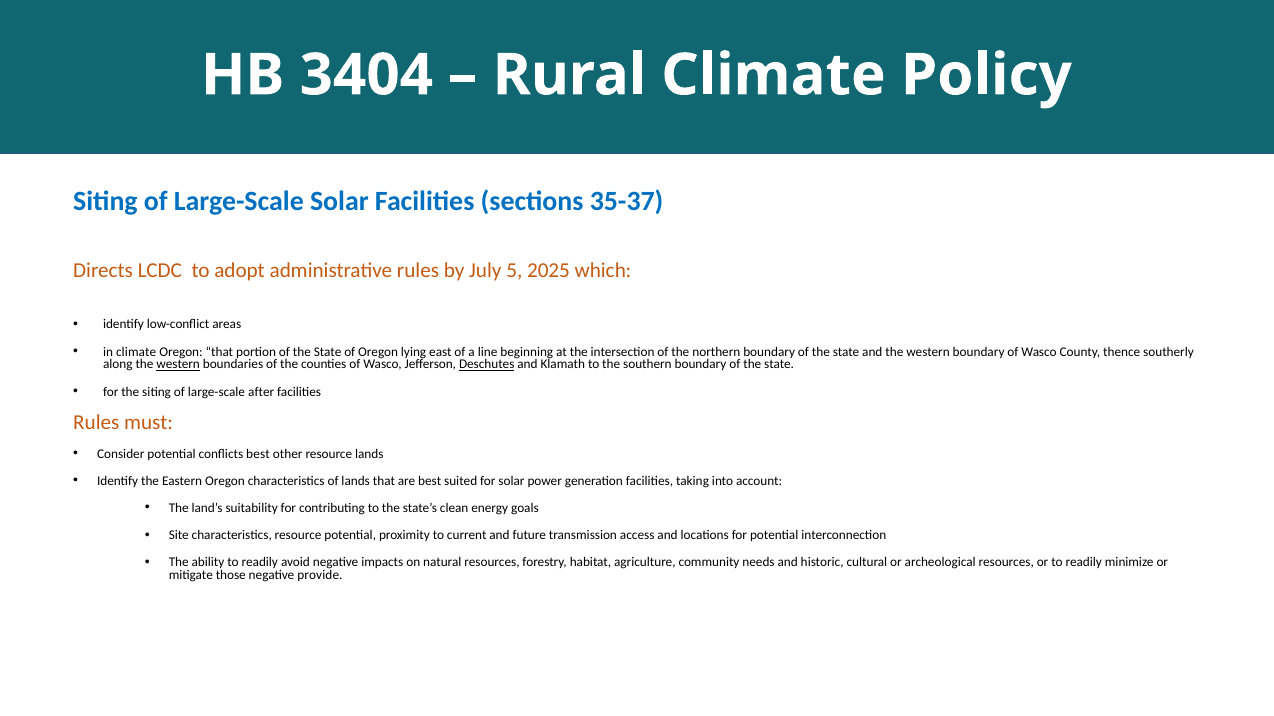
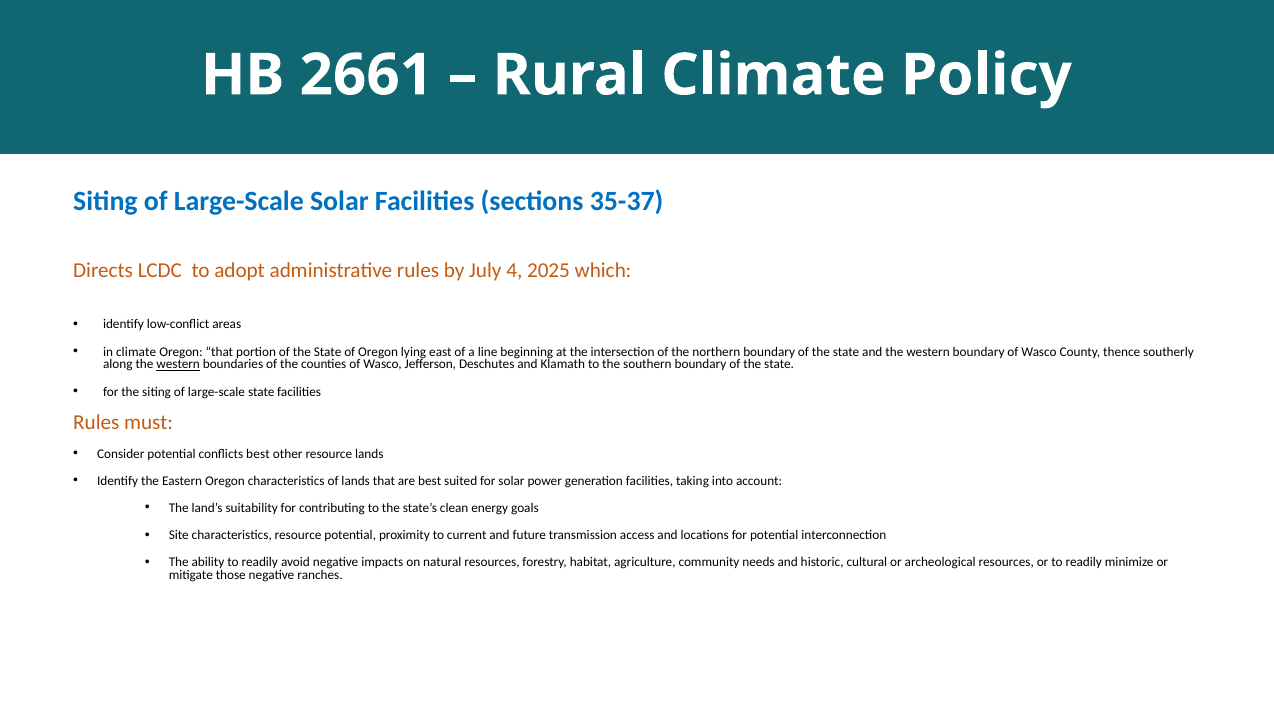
3404: 3404 -> 2661 (366, 75)
5: 5 -> 4 (514, 270)
Deschutes underline: present -> none (487, 365)
large-scale after: after -> state (261, 392)
provide: provide -> ranches (320, 576)
